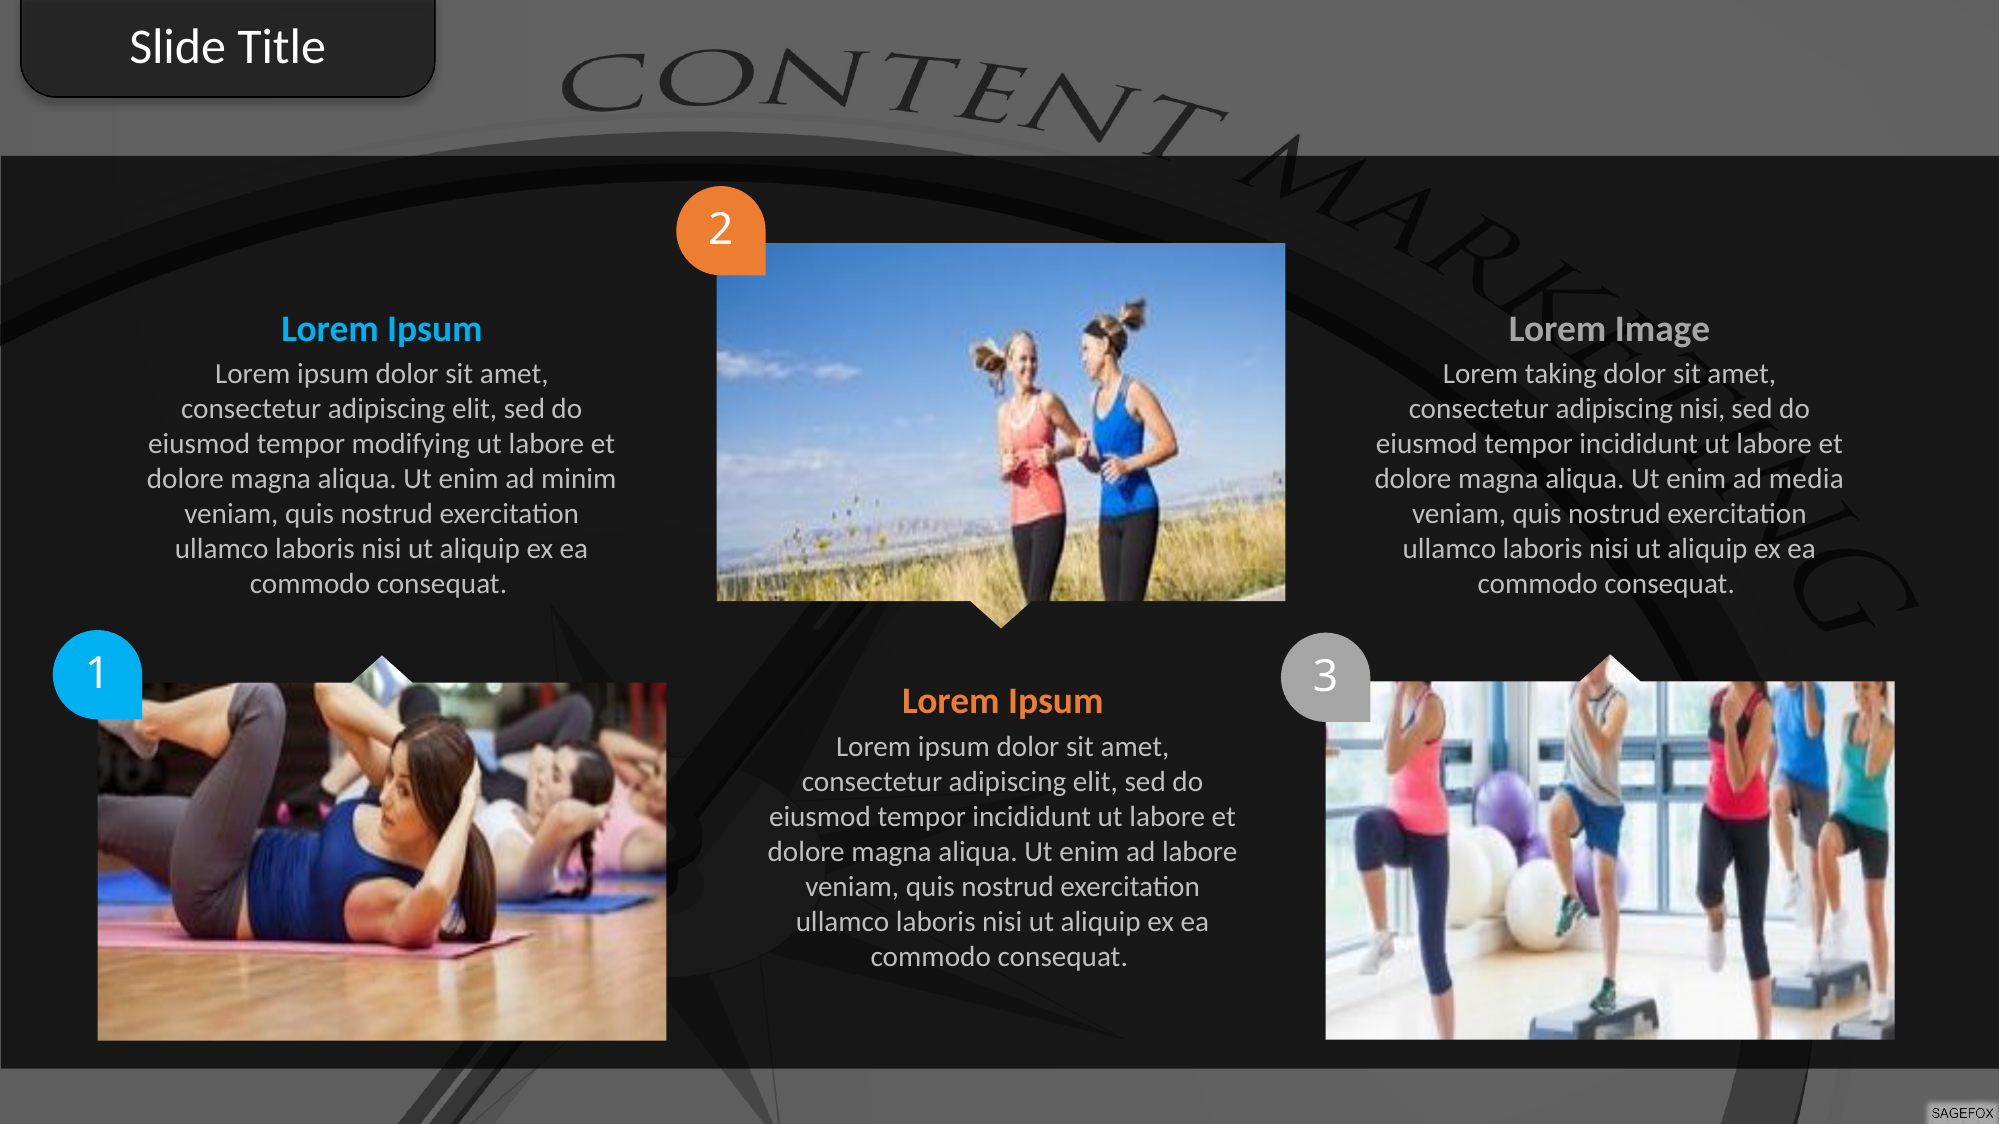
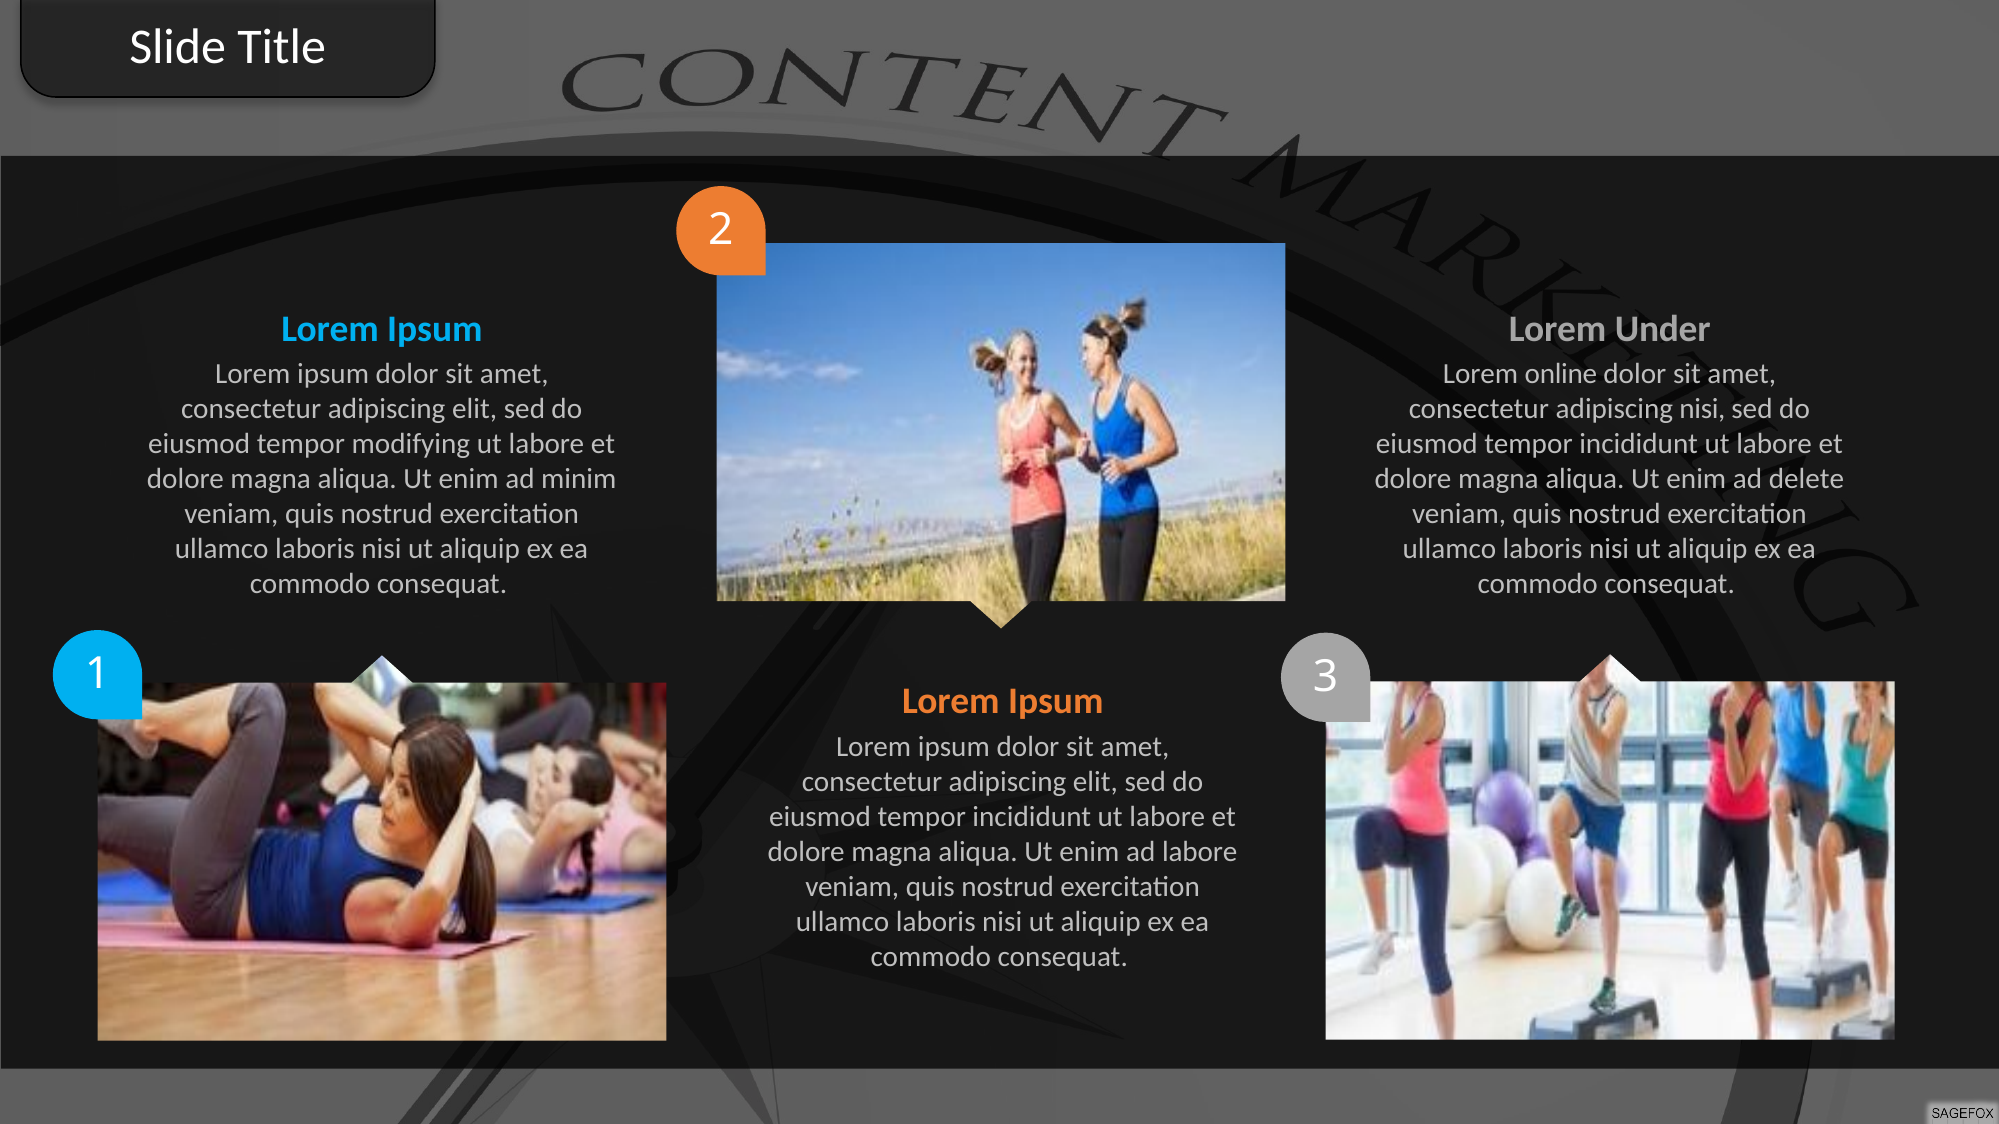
Image: Image -> Under (1663, 329)
taking: taking -> online (1561, 374)
media: media -> delete (1806, 479)
